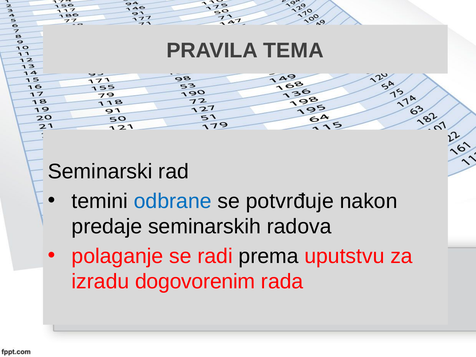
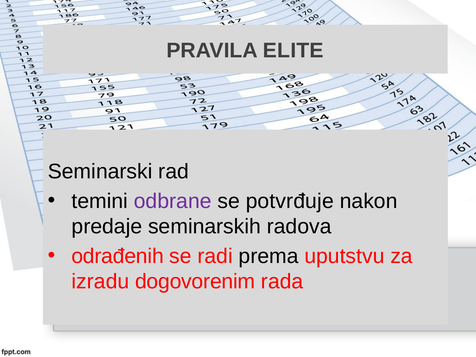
TEMA: TEMA -> ELITE (293, 51)
odbrane colour: blue -> purple (173, 201)
polaganje: polaganje -> odrađenih (118, 256)
